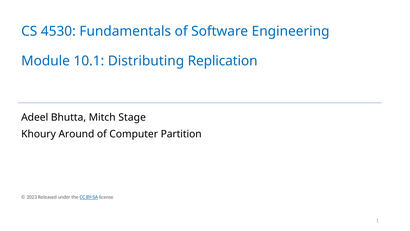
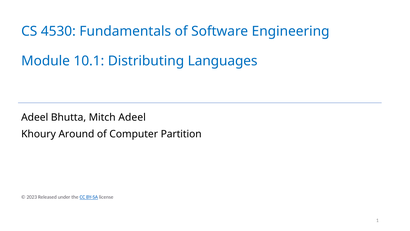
Replication: Replication -> Languages (223, 61)
Mitch Stage: Stage -> Adeel (132, 117)
